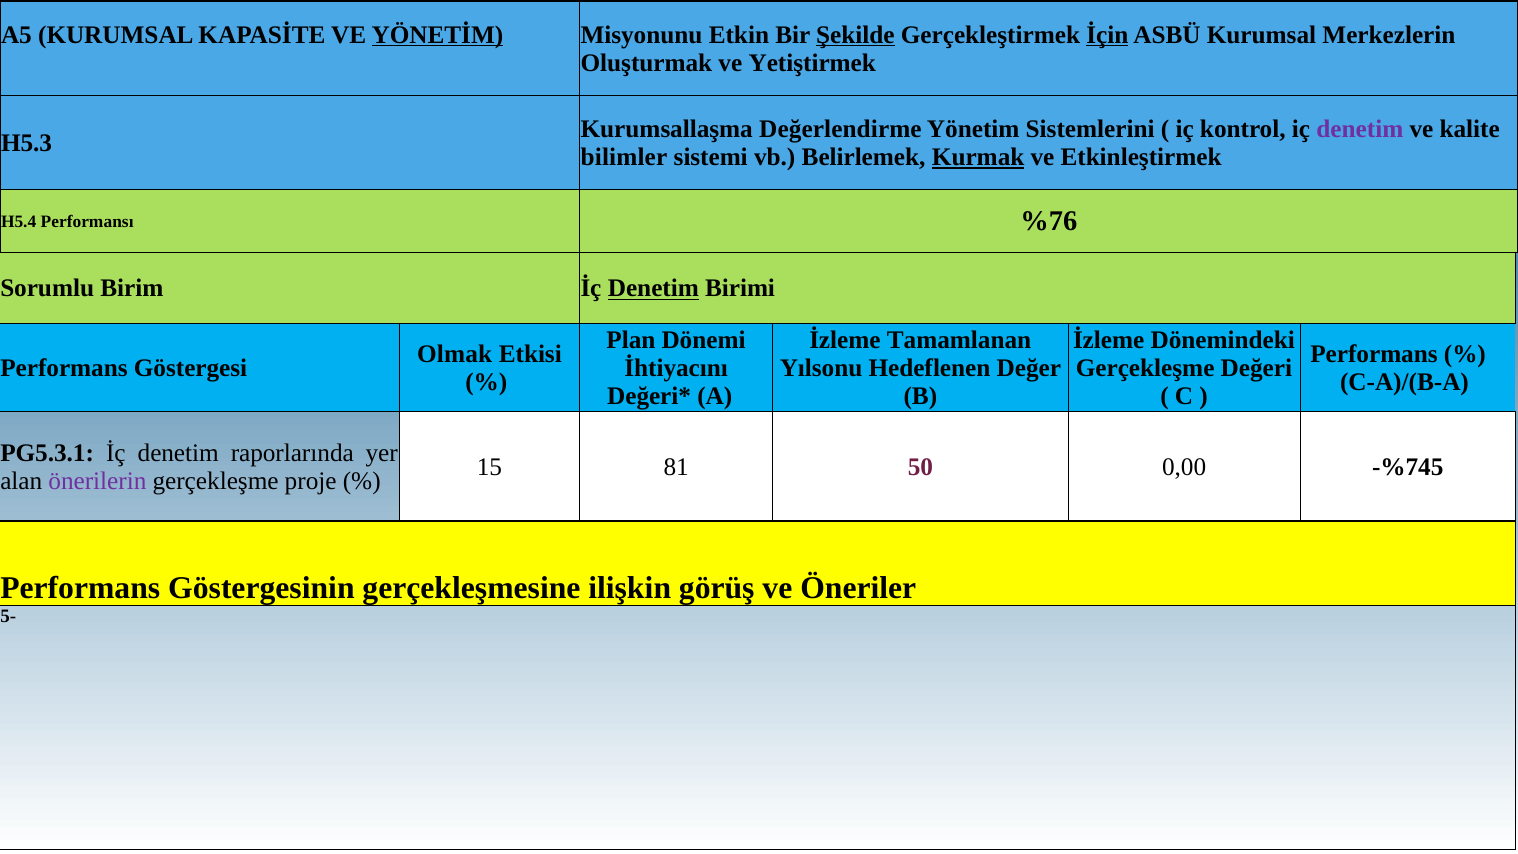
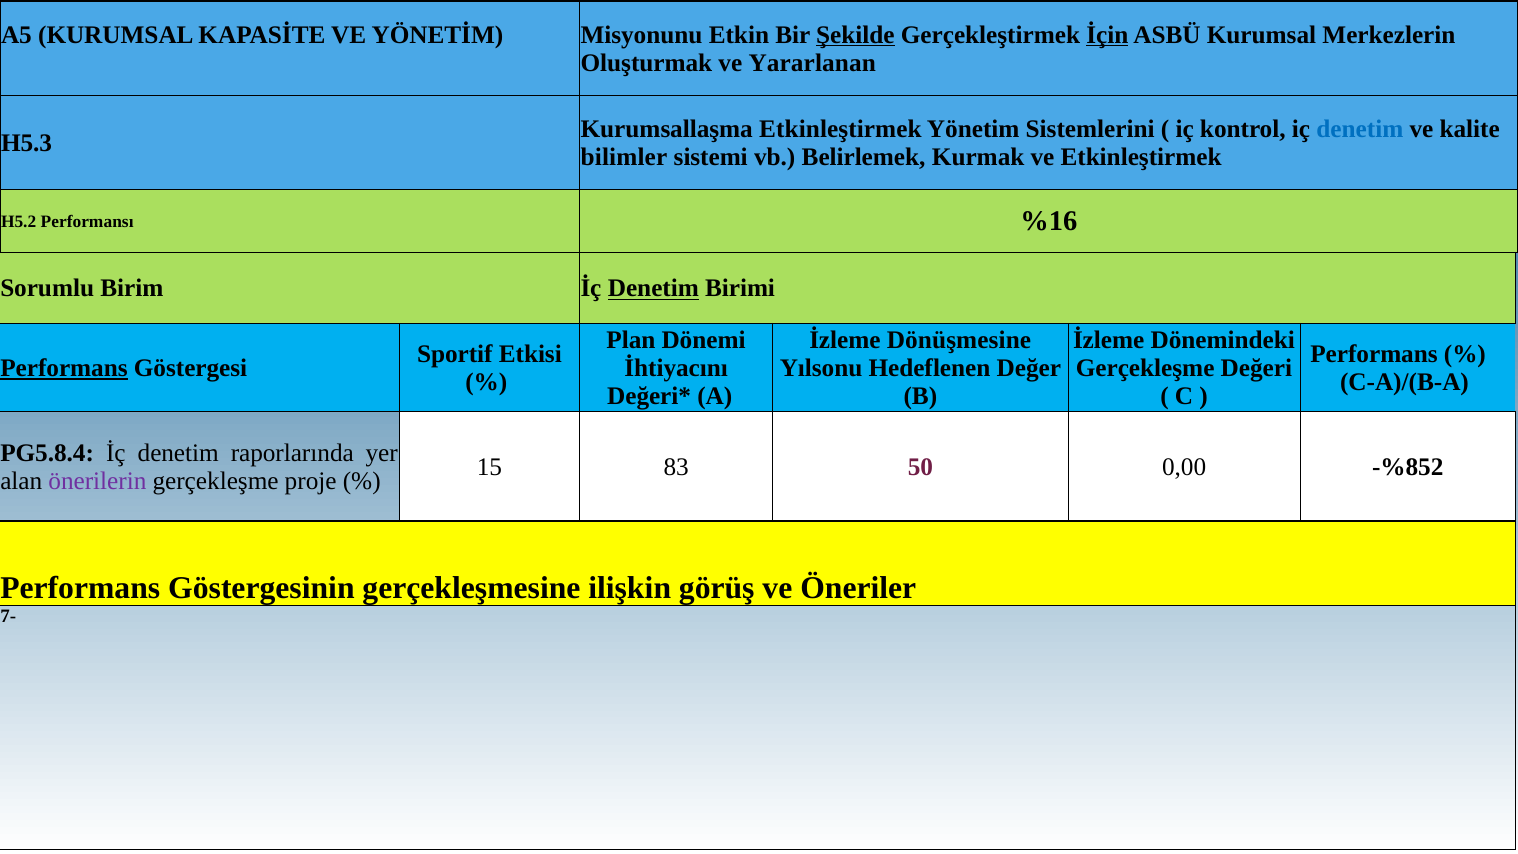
YÖNETİM underline: present -> none (437, 35)
Yetiştirmek: Yetiştirmek -> Yararlanan (812, 63)
Kurumsallaşma Değerlendirme: Değerlendirme -> Etkinleştirmek (840, 129)
denetim colour: purple -> blue (1360, 129)
Kurmak underline: present -> none (978, 157)
H5.4: H5.4 -> H5.2 (19, 221)
%76: %76 -> %16 (1049, 222)
Tamamlanan: Tamamlanan -> Dönüşmesine (959, 340)
Olmak: Olmak -> Sportif (455, 354)
Performans underline: none -> present (64, 368)
PG5.3.1: PG5.3.1 -> PG5.8.4 (47, 453)
81: 81 -> 83 (676, 467)
-%745: -%745 -> -%852 (1408, 467)
5-: 5- -> 7- (8, 617)
